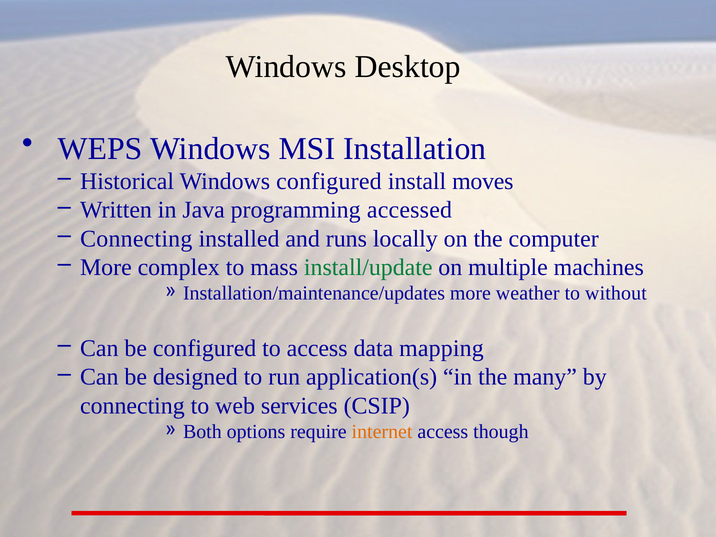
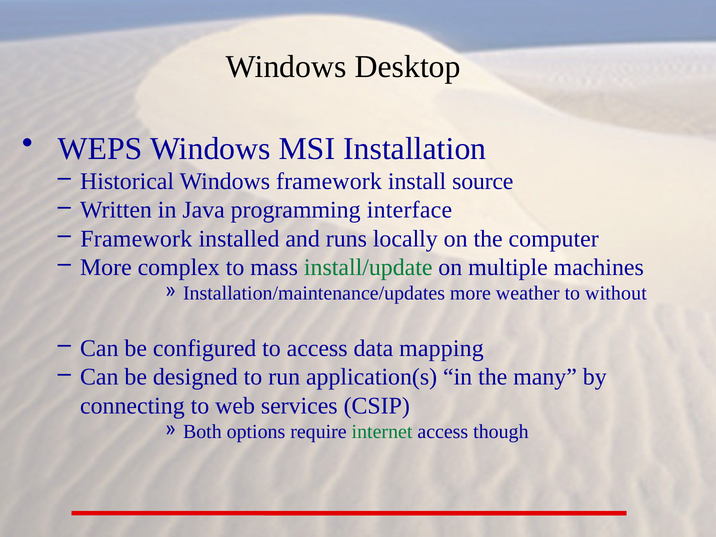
Windows configured: configured -> framework (329, 181)
moves: moves -> source (483, 181)
accessed: accessed -> interface (409, 210)
Connecting: Connecting -> Framework (136, 239)
internet colour: orange -> green (382, 432)
